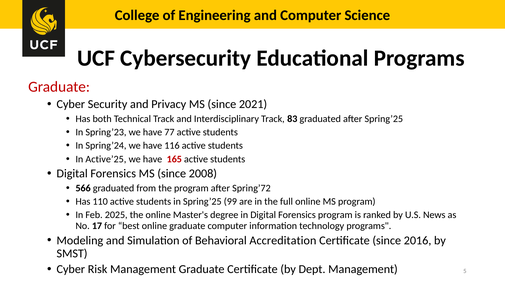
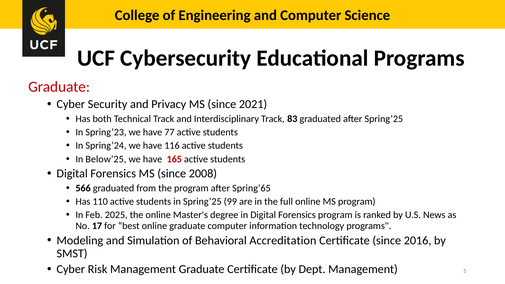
Active’25: Active’25 -> Below’25 (106, 159)
Spring’72: Spring’72 -> Spring’65 (251, 188)
